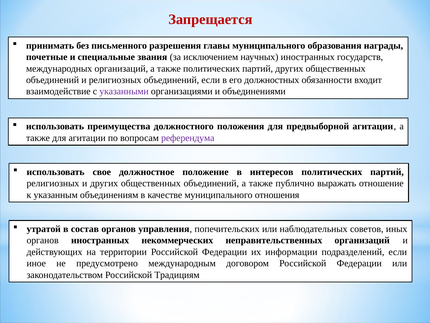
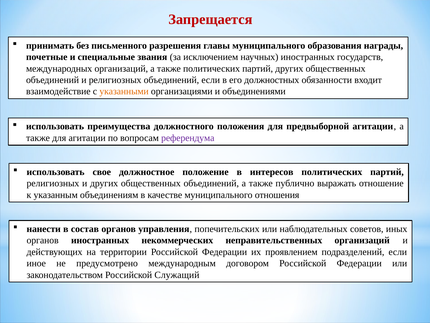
указанными colour: purple -> orange (124, 91)
утратой: утратой -> нанести (44, 229)
информации: информации -> проявлением (291, 252)
Традициям: Традициям -> Служащий (177, 275)
